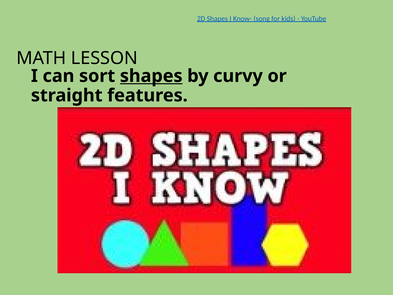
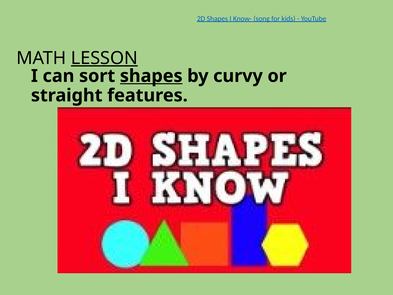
LESSON underline: none -> present (104, 58)
